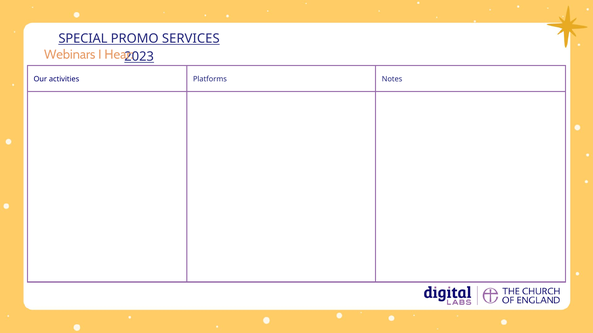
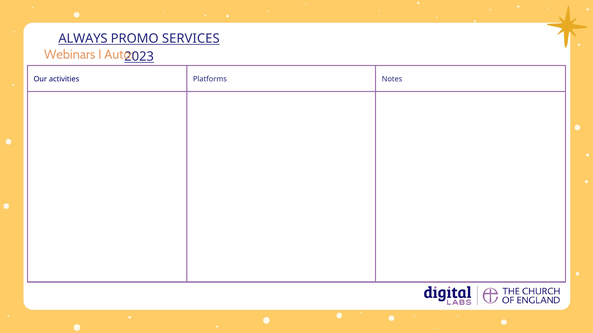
SPECIAL: SPECIAL -> ALWAYS (83, 38)
Hear: Hear -> Auto (119, 55)
